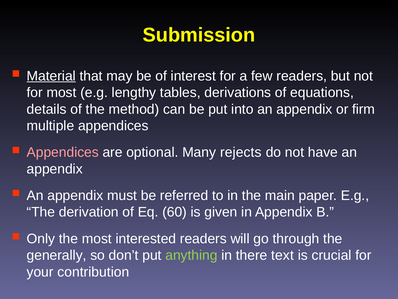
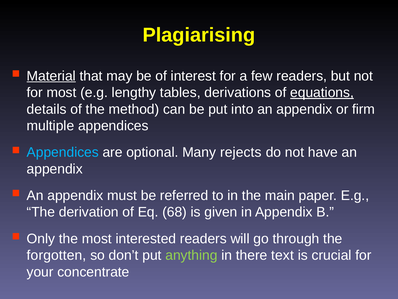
Submission: Submission -> Plagiarising (199, 35)
equations underline: none -> present (322, 92)
Appendices colour: pink -> light blue (63, 152)
60: 60 -> 68 (175, 212)
generally: generally -> forgotten (57, 255)
contribution: contribution -> concentrate (93, 271)
